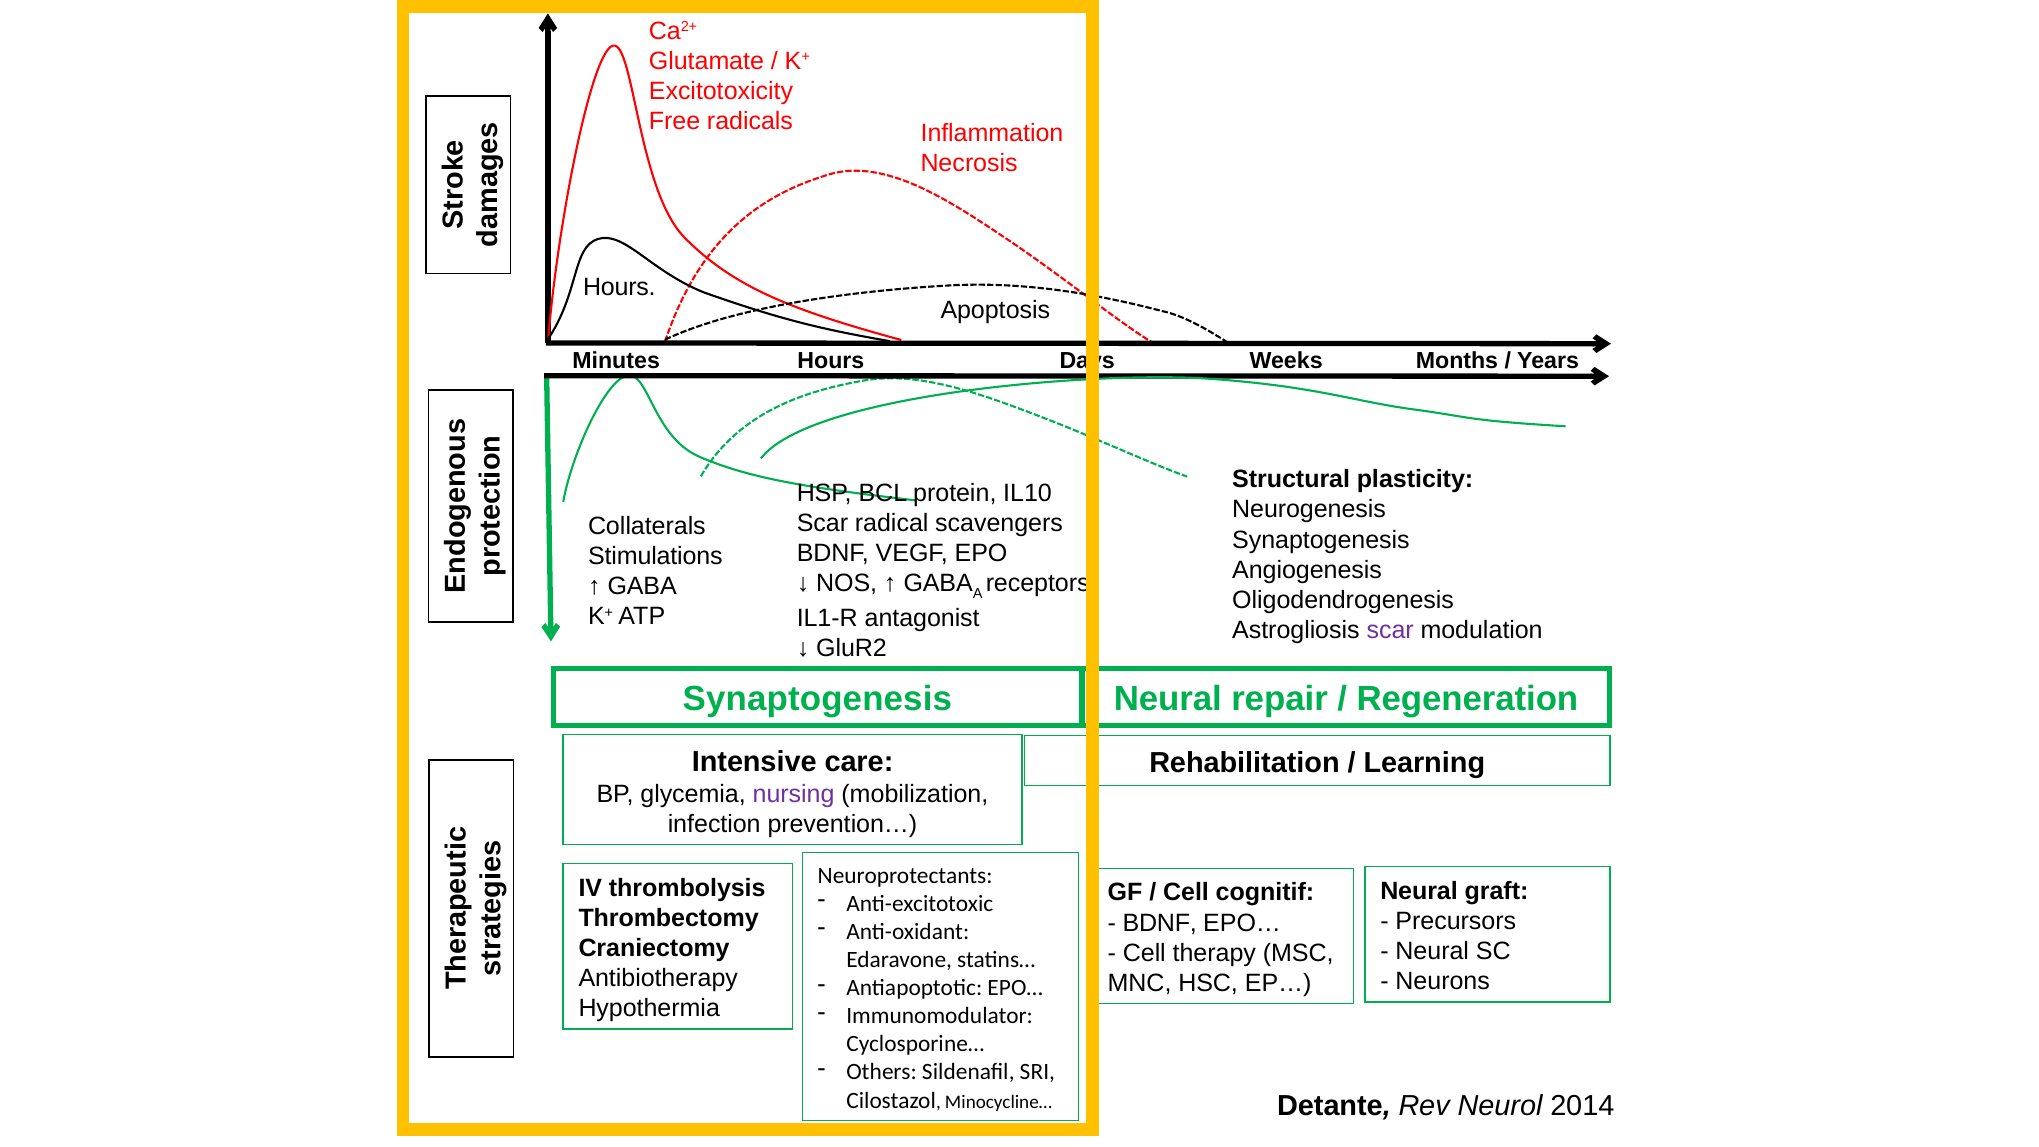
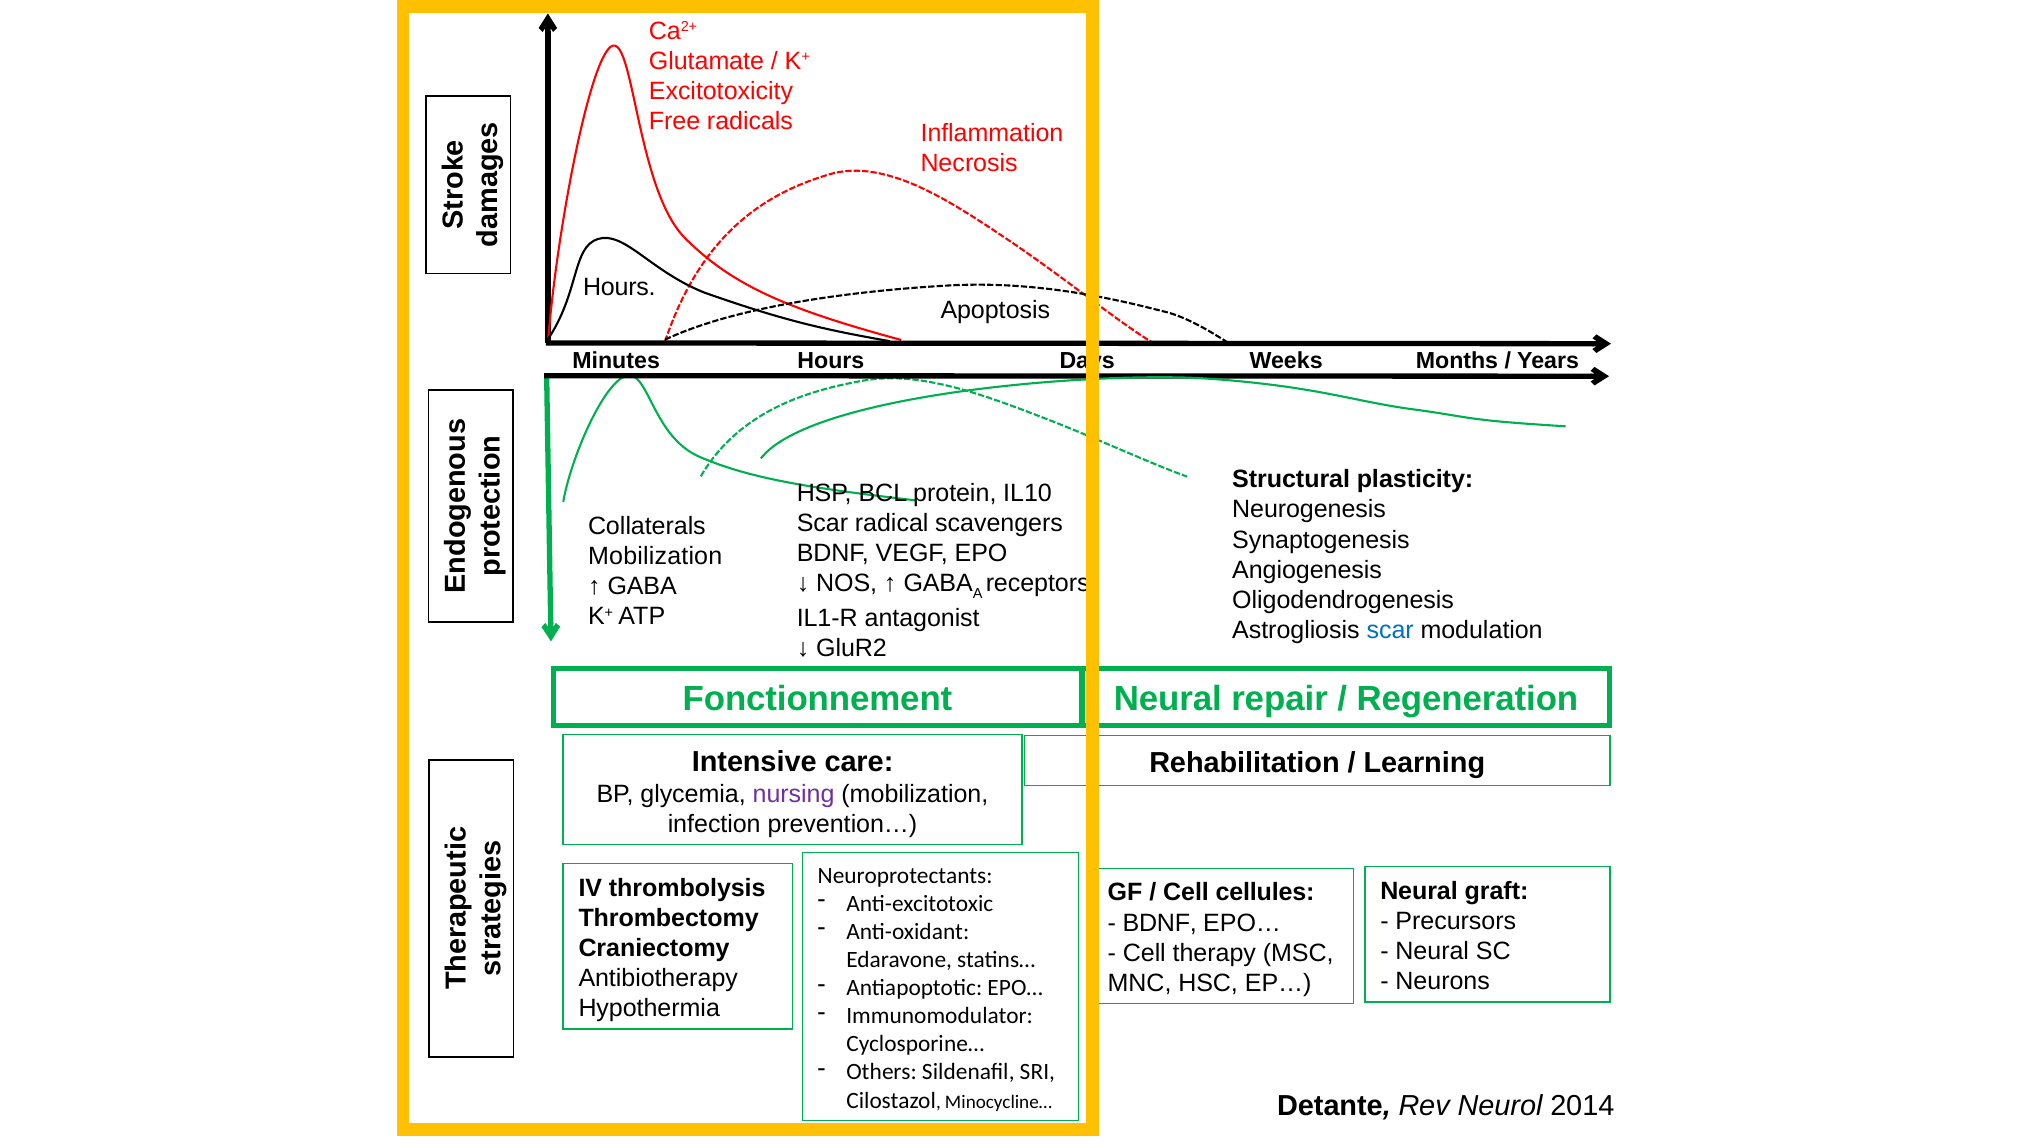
Stimulations: Stimulations -> Mobilization (655, 557)
scar colour: purple -> blue (1390, 630)
Synaptogenesis: Synaptogenesis -> Fonctionnement (817, 699)
cognitif: cognitif -> cellules (1265, 893)
